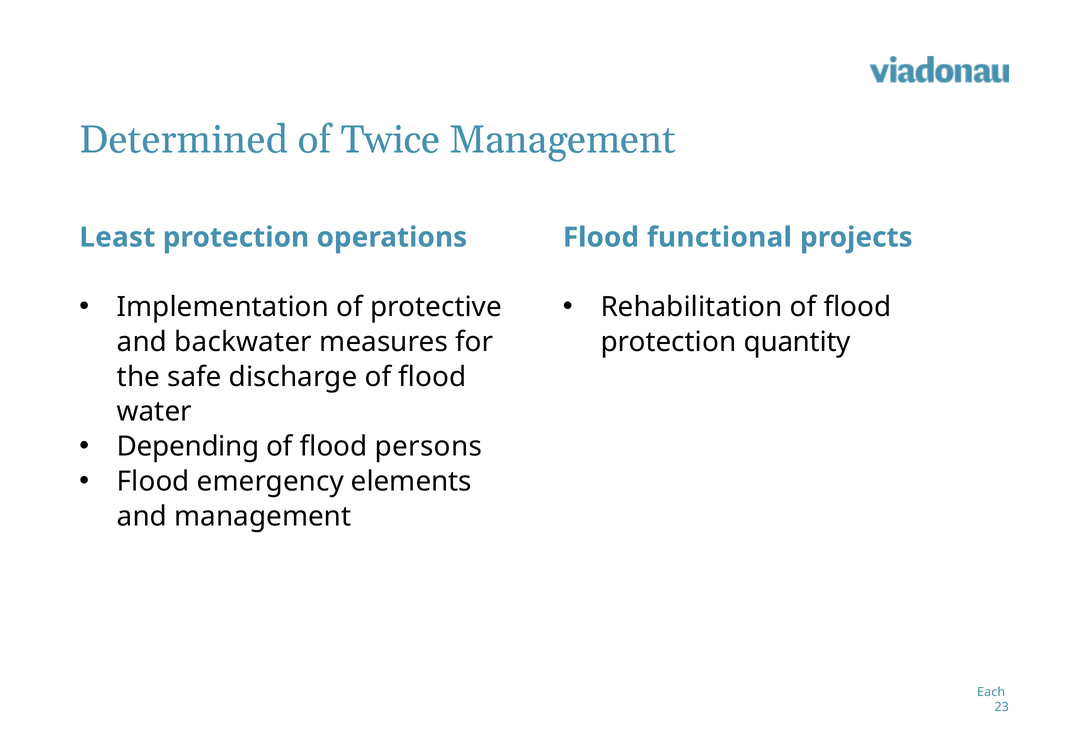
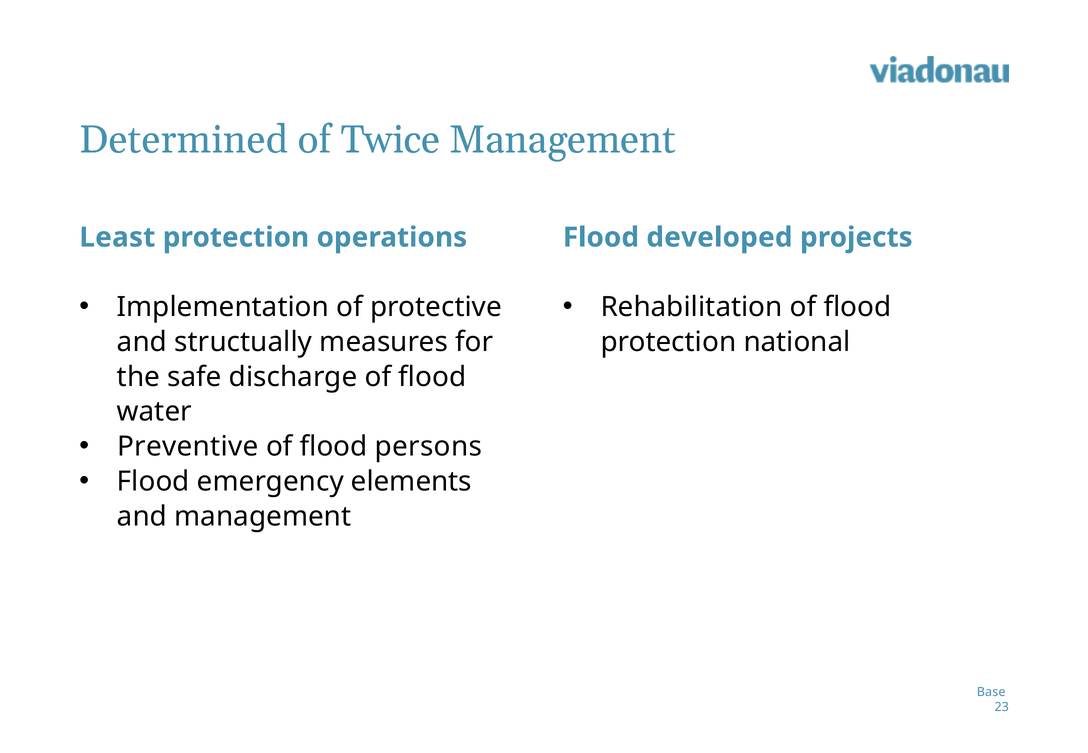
functional: functional -> developed (719, 237)
backwater: backwater -> structually (243, 342)
quantity: quantity -> national (797, 342)
Depending: Depending -> Preventive (188, 447)
Each: Each -> Base (991, 692)
